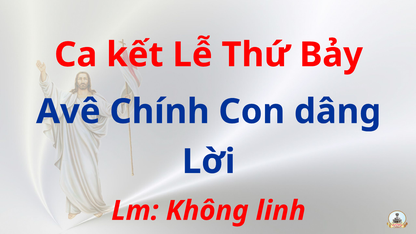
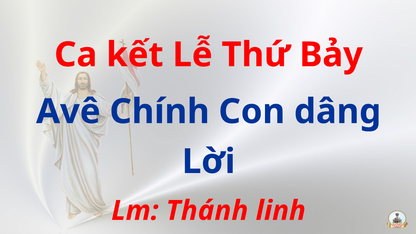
Không: Không -> Thánh (207, 211)
